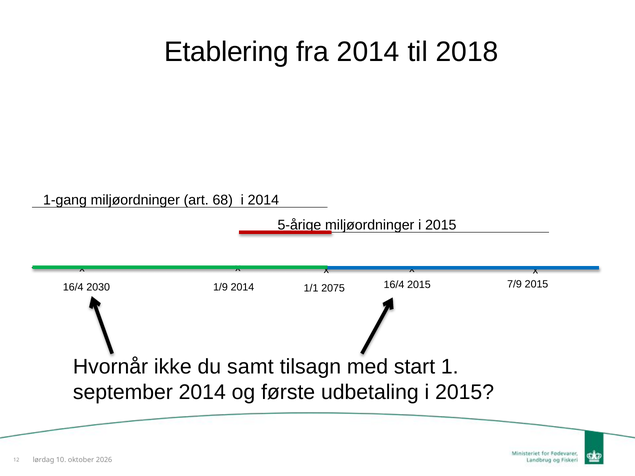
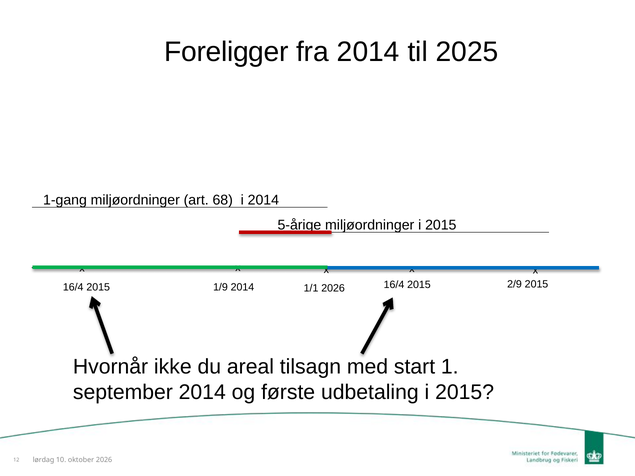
Etablering: Etablering -> Foreligger (226, 52)
2018: 2018 -> 2025 (467, 52)
2030: 2030 -> 2015 (98, 288)
7/9: 7/9 -> 2/9 (515, 284)
1/1 2075: 2075 -> 2026 (333, 289)
samt: samt -> areal (250, 367)
